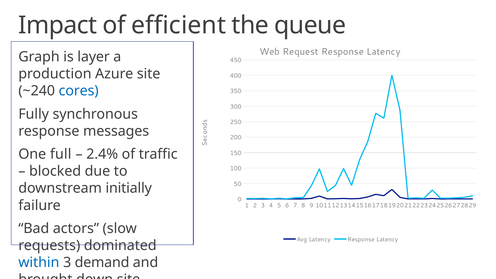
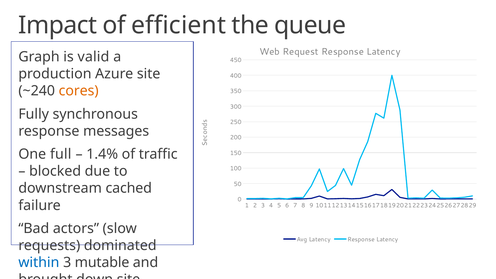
layer: layer -> valid (93, 57)
cores colour: blue -> orange (79, 91)
2.4%: 2.4% -> 1.4% (102, 154)
initially: initially -> cached (129, 188)
demand: demand -> mutable (102, 262)
